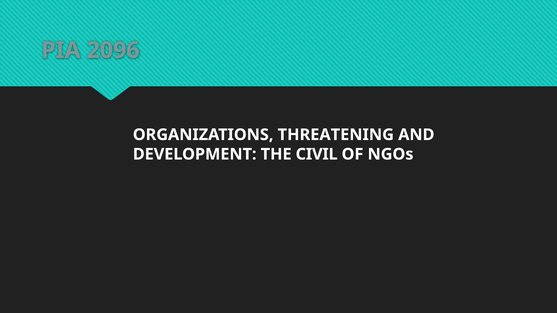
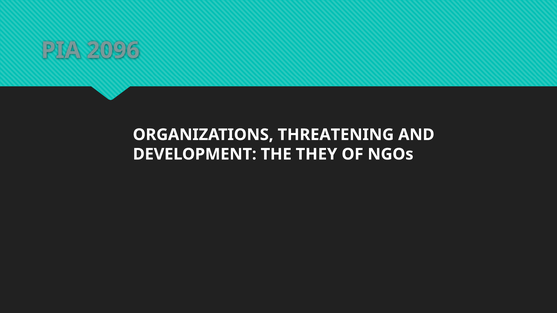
CIVIL: CIVIL -> THEY (316, 154)
